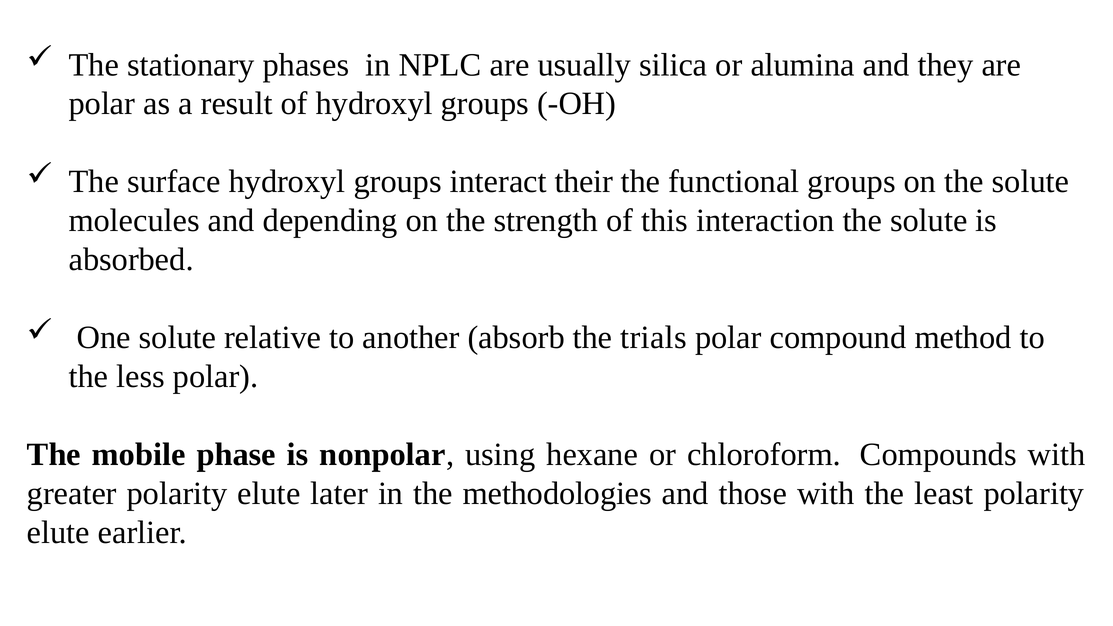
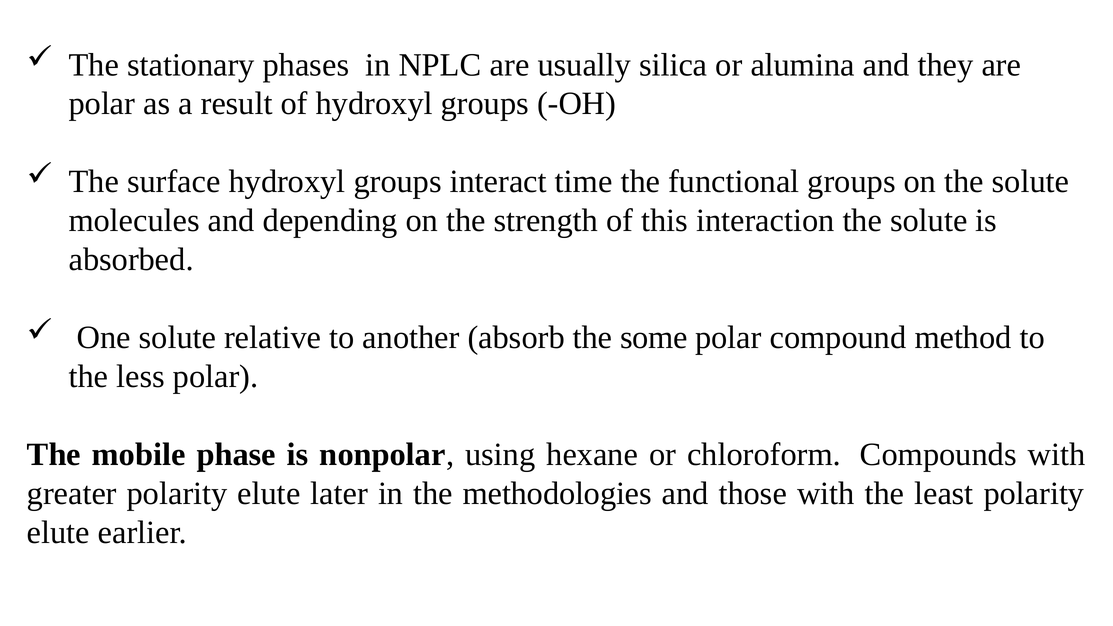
their: their -> time (584, 182)
trials: trials -> some (654, 338)
